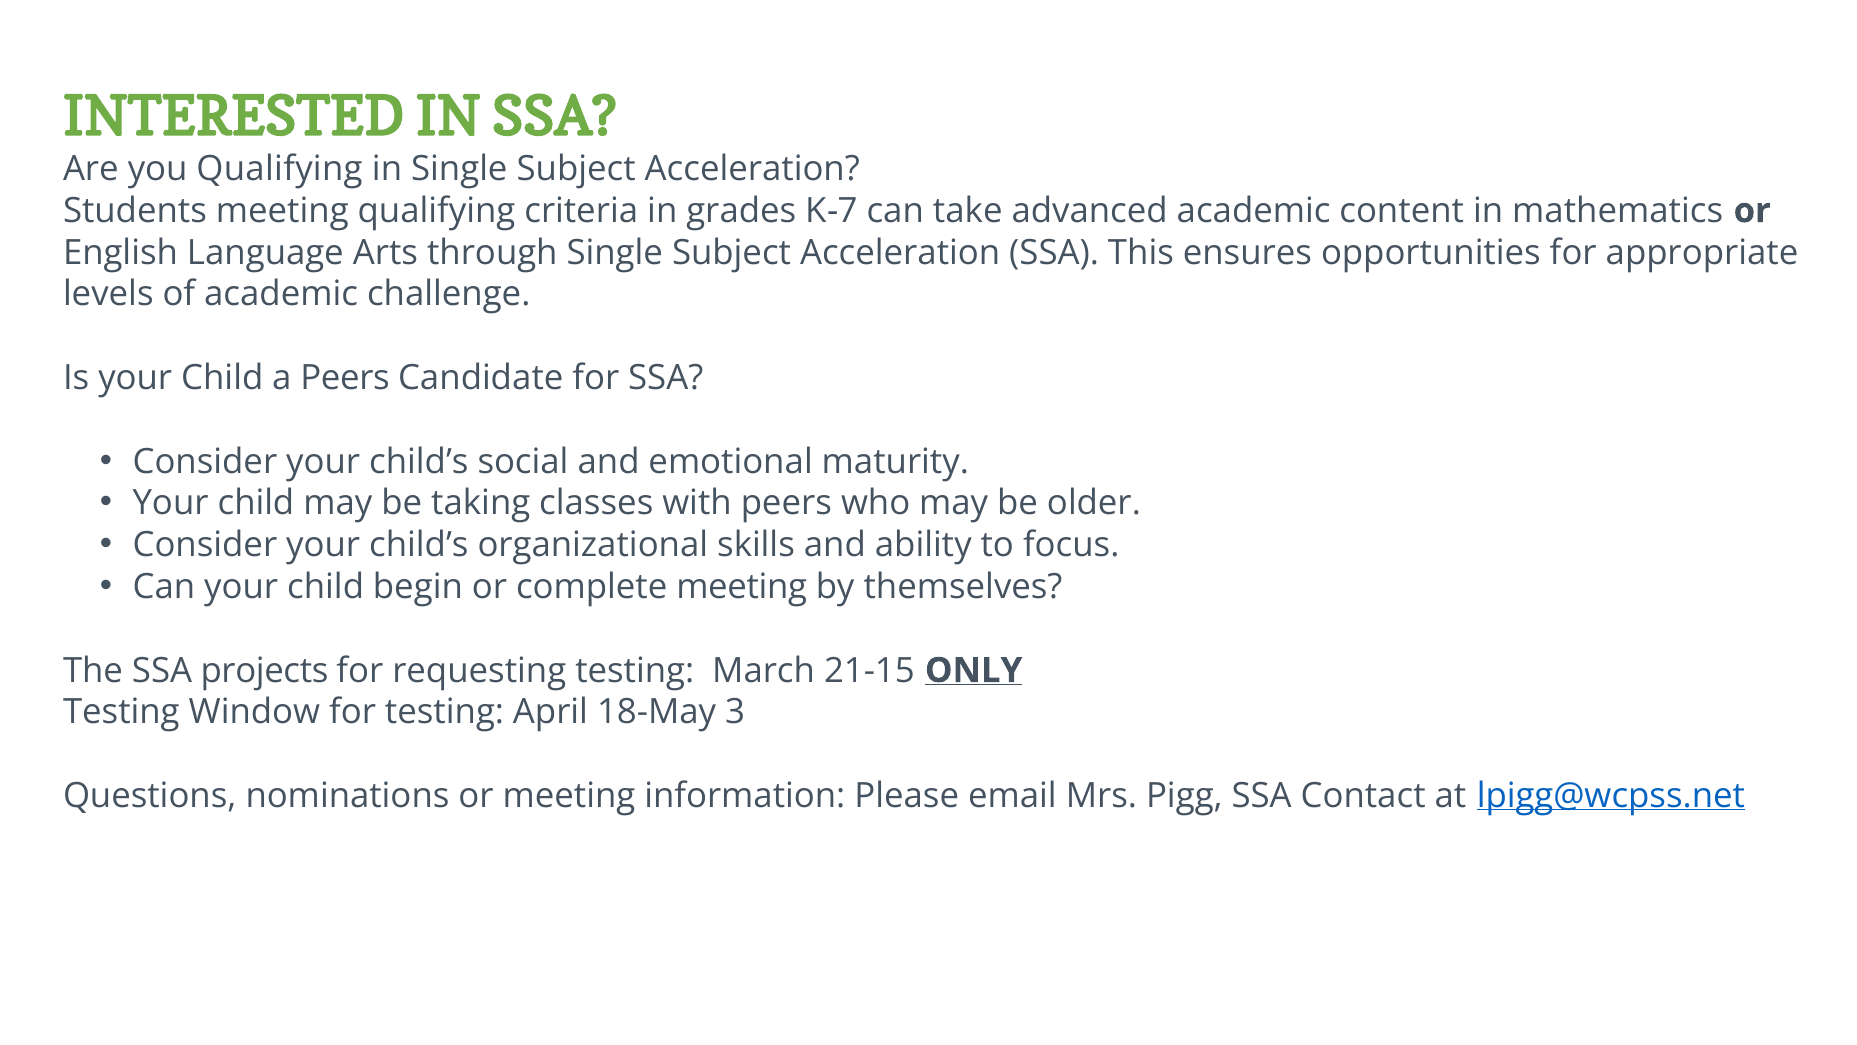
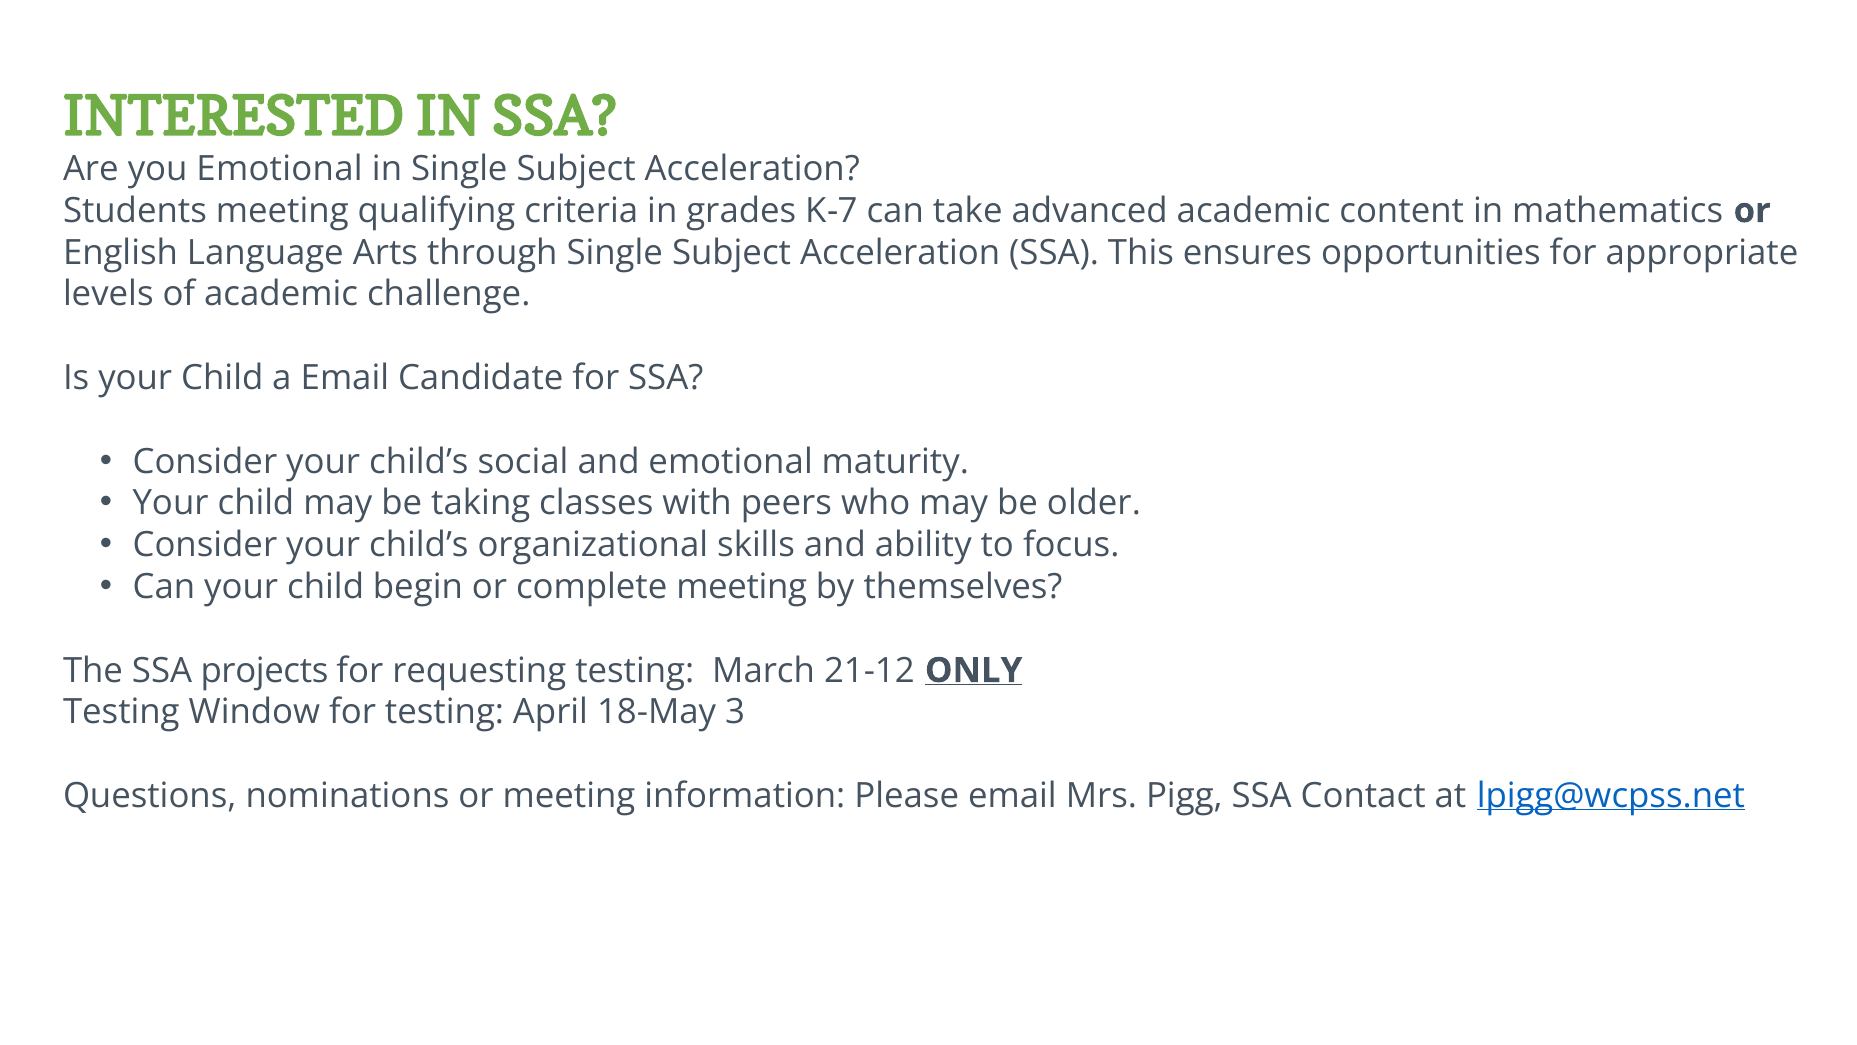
you Qualifying: Qualifying -> Emotional (280, 169)
a Peers: Peers -> Email (345, 378)
21-15: 21-15 -> 21-12 (869, 670)
